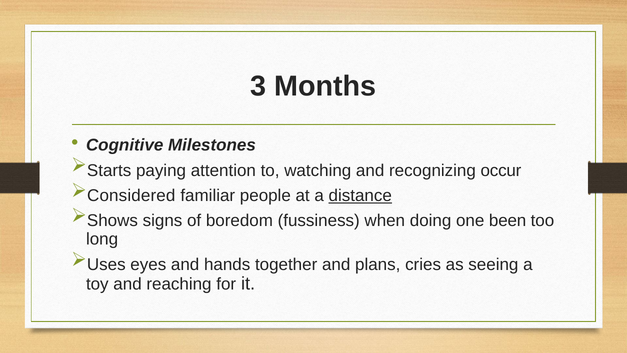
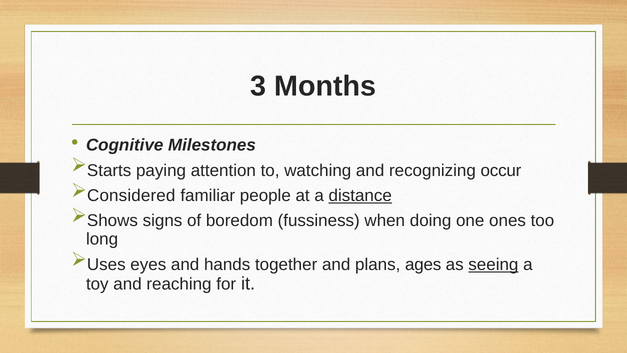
been: been -> ones (508, 221)
cries: cries -> ages (423, 264)
seeing underline: none -> present (493, 264)
